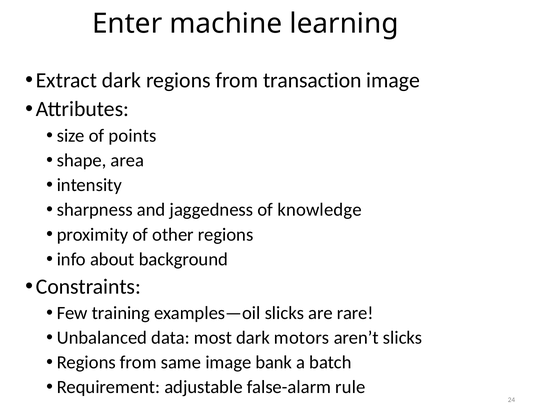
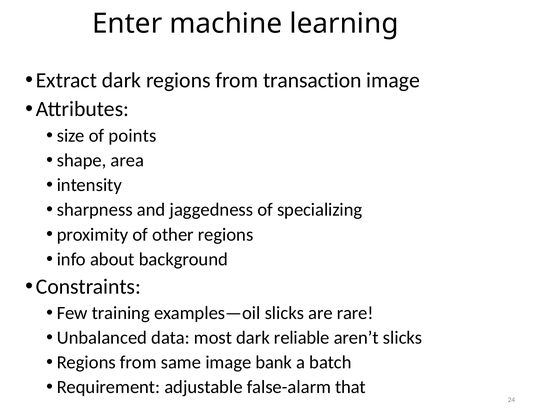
knowledge: knowledge -> specializing (320, 210)
motors: motors -> reliable (302, 338)
rule: rule -> that (350, 387)
